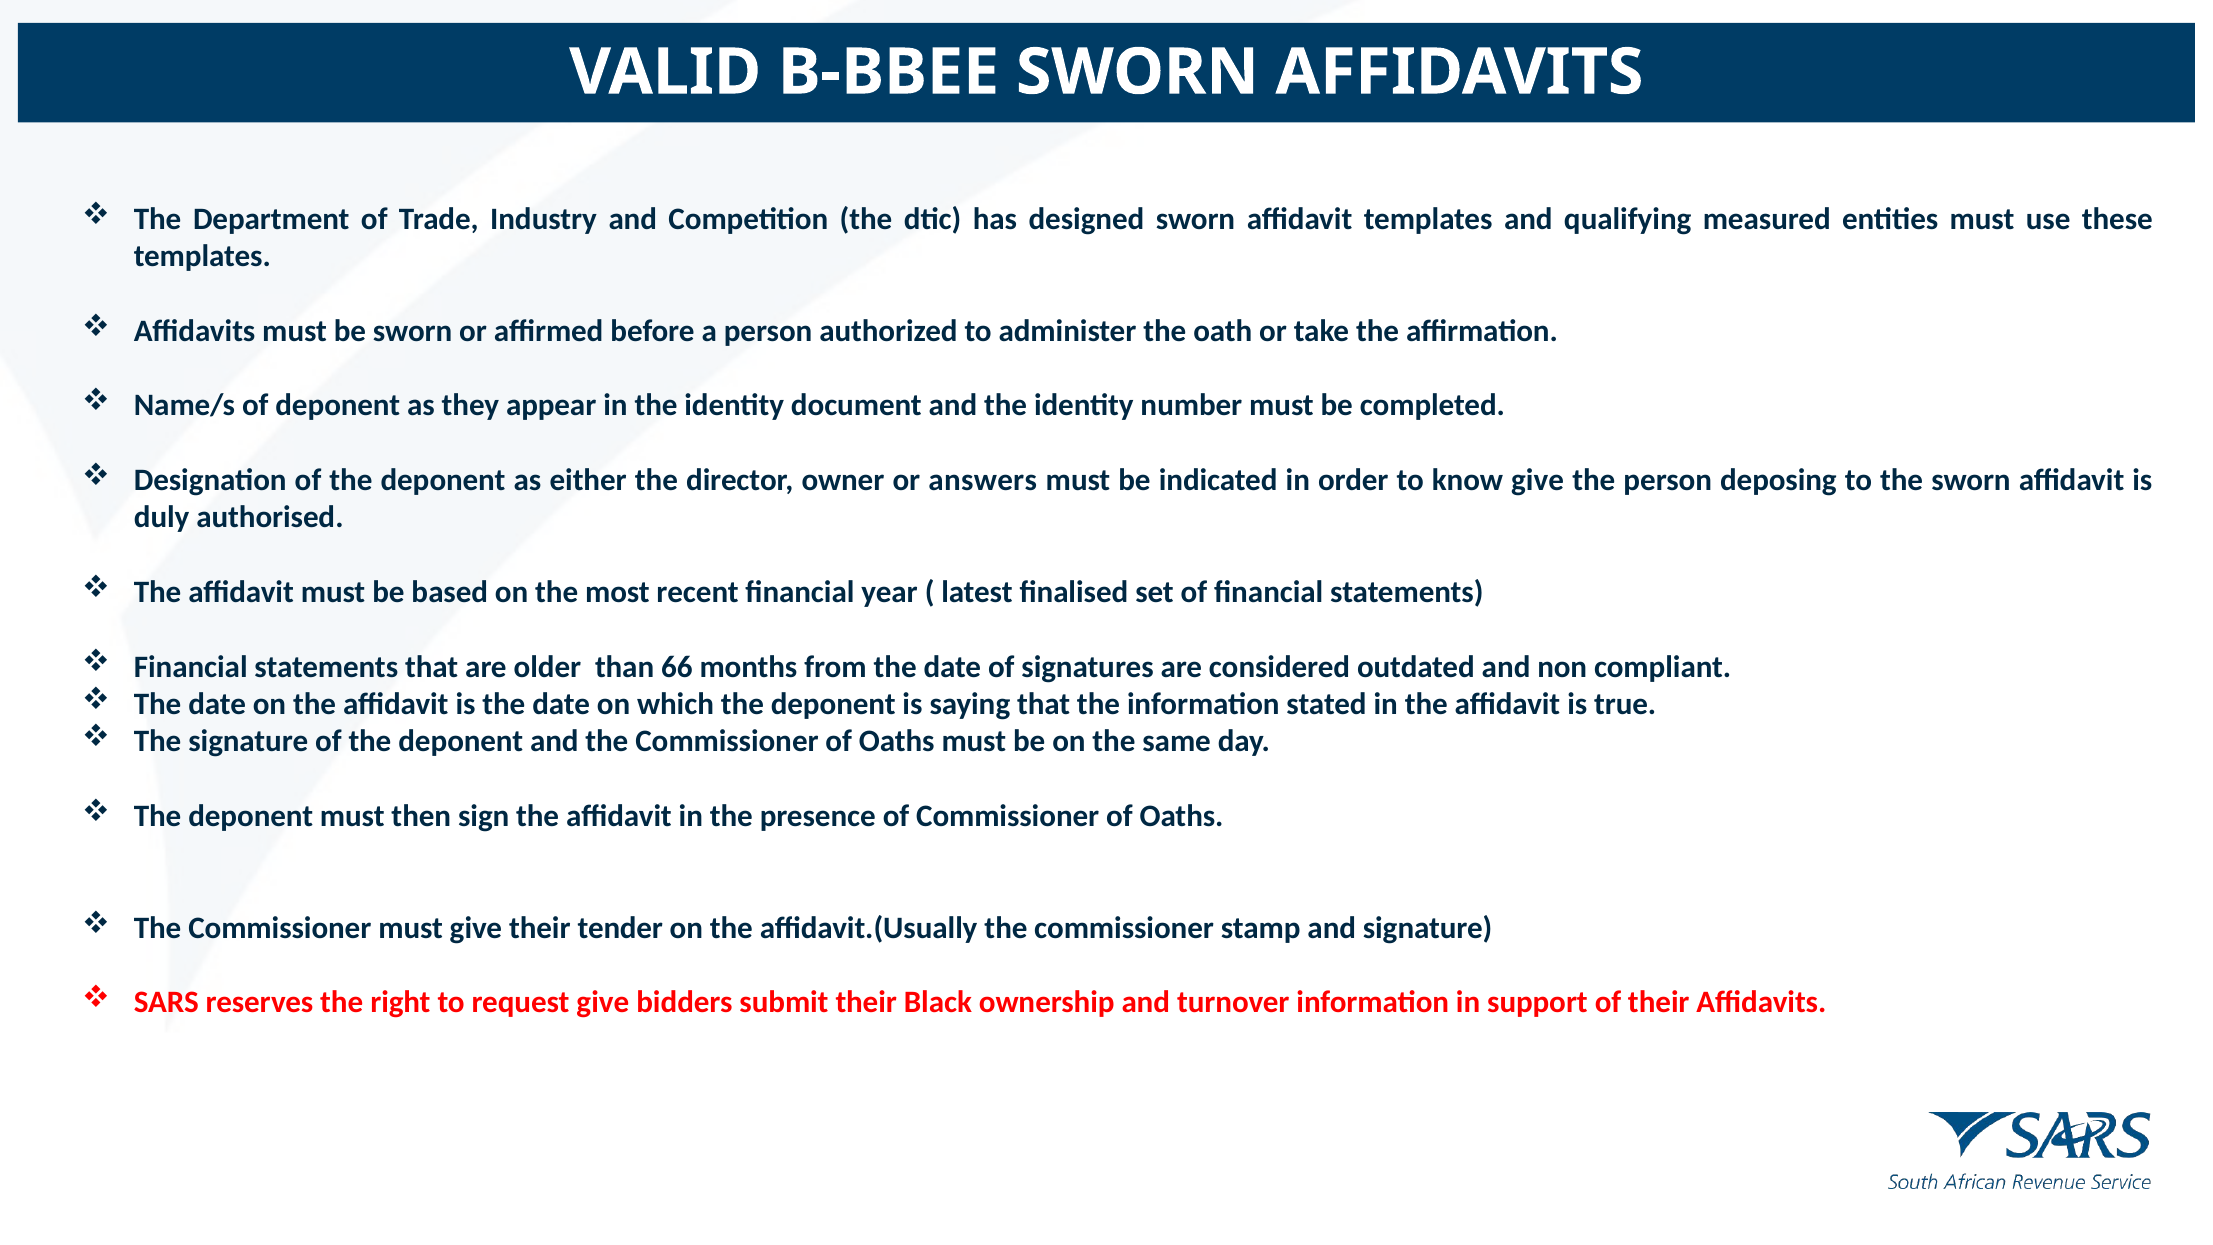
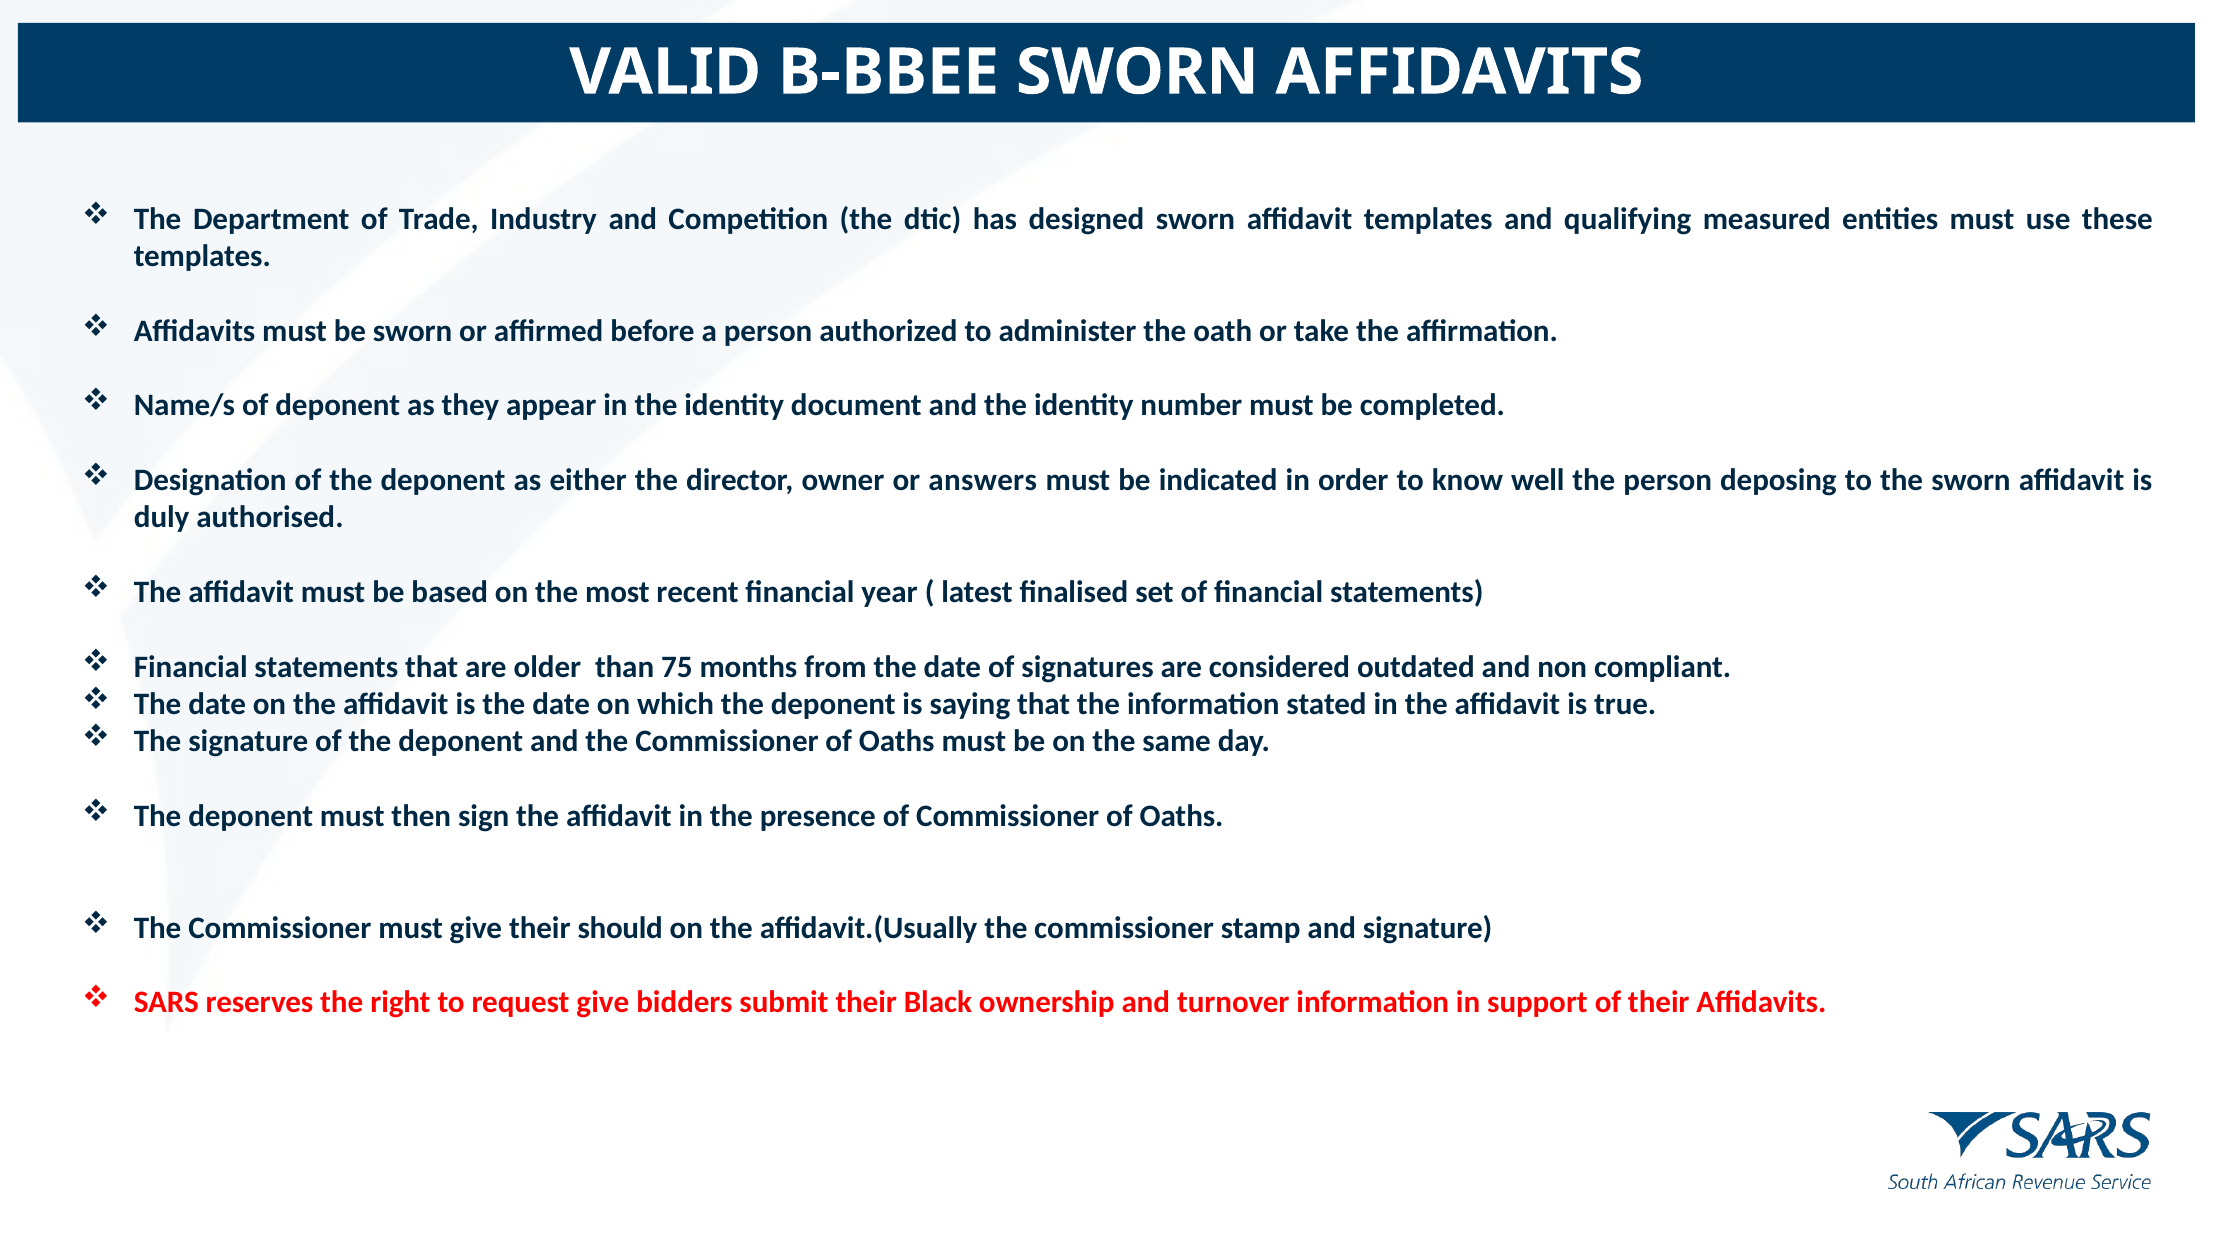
know give: give -> well (1538, 480)
66: 66 -> 75 (677, 667)
tender: tender -> should (620, 928)
